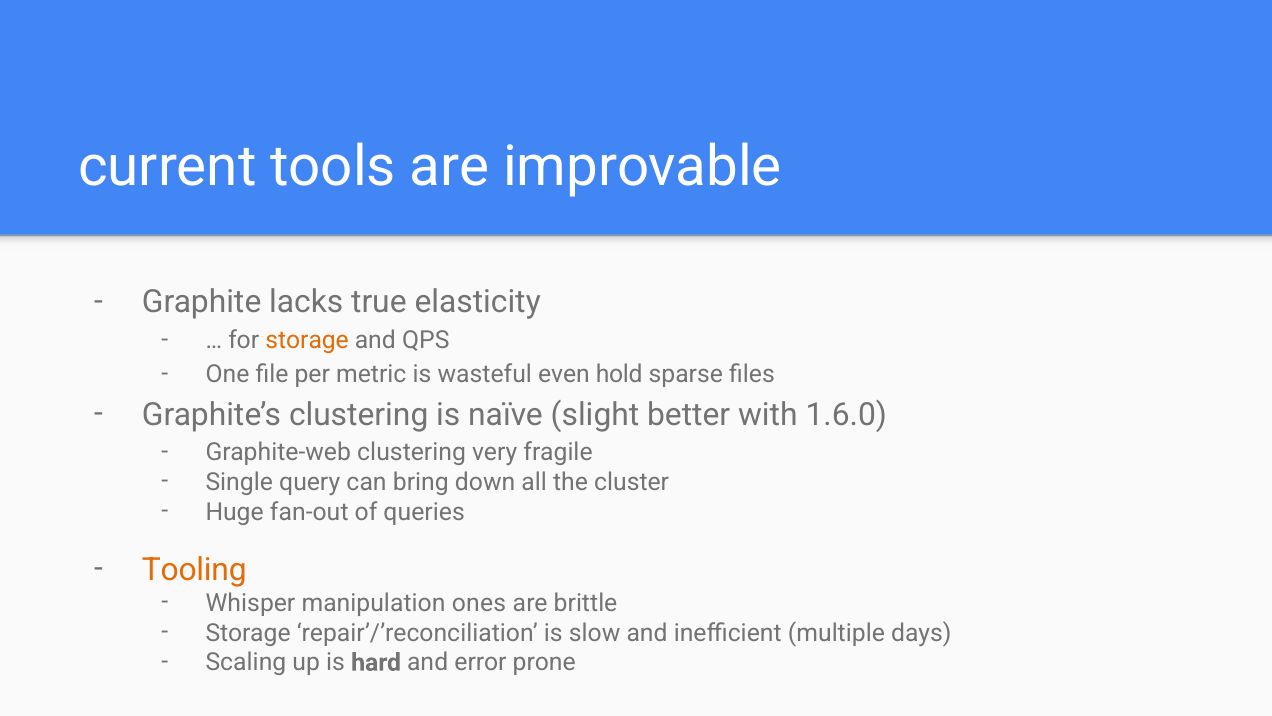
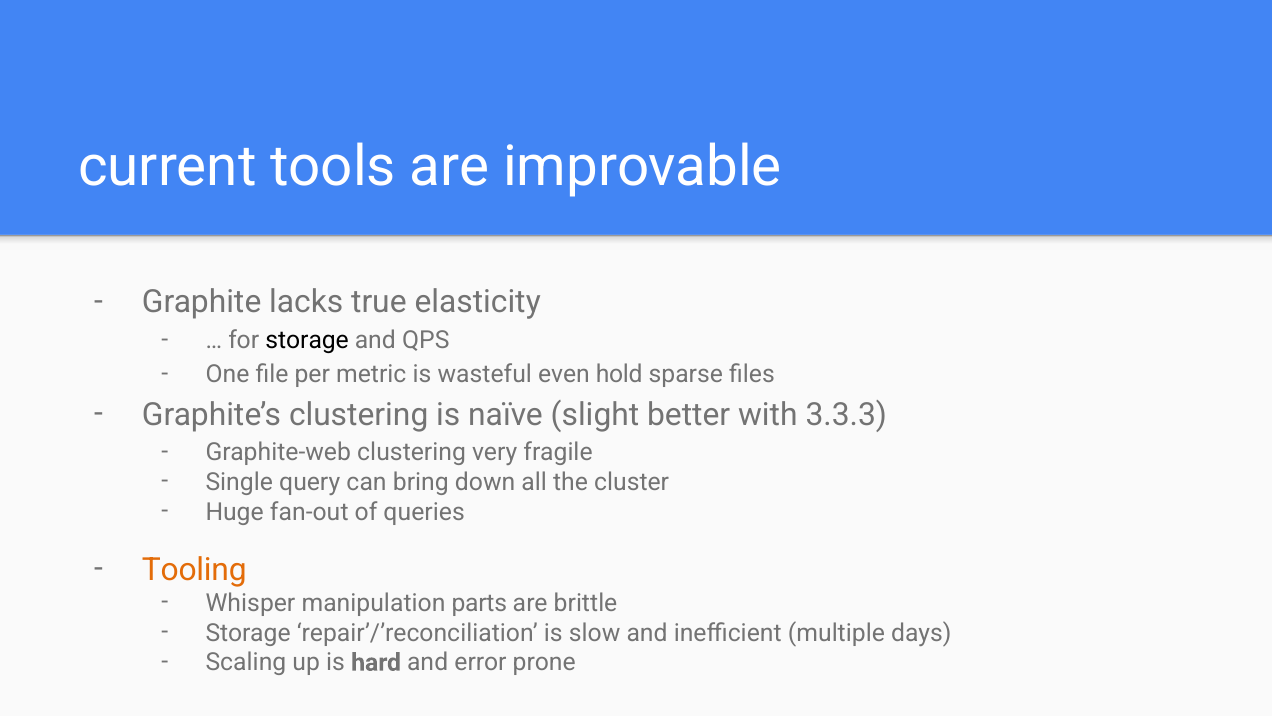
storage colour: orange -> black (307, 340)
1.6.0: 1.6.0 -> 3.3.3 (846, 414)
ones: ones -> parts (479, 603)
